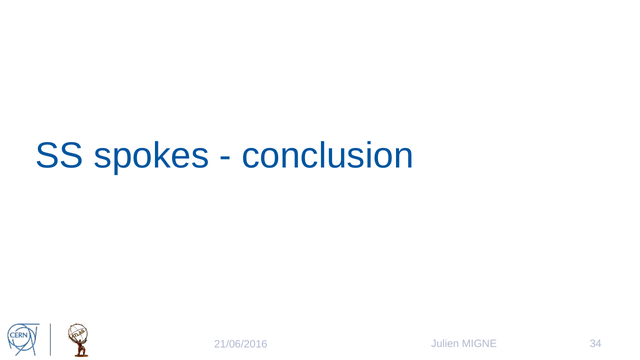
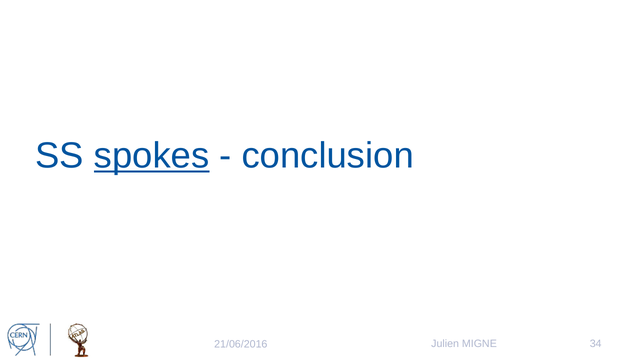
spokes underline: none -> present (152, 156)
